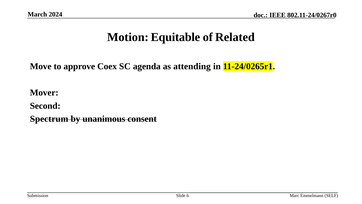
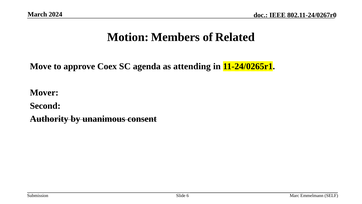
Equitable: Equitable -> Members (175, 37)
Spectrum: Spectrum -> Authority (49, 119)
